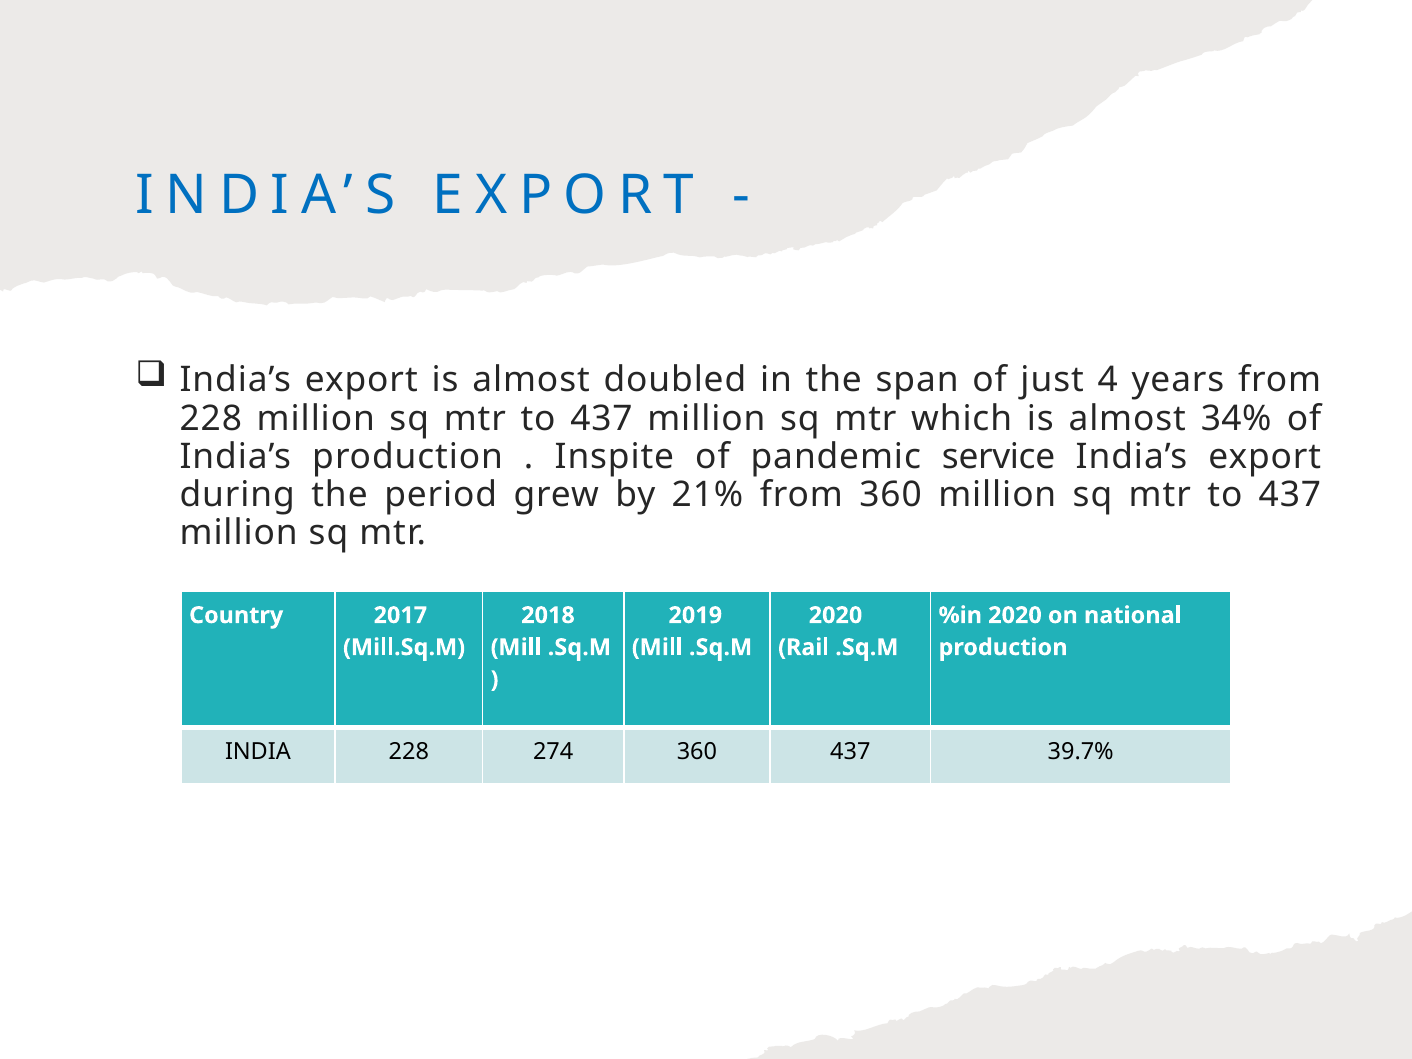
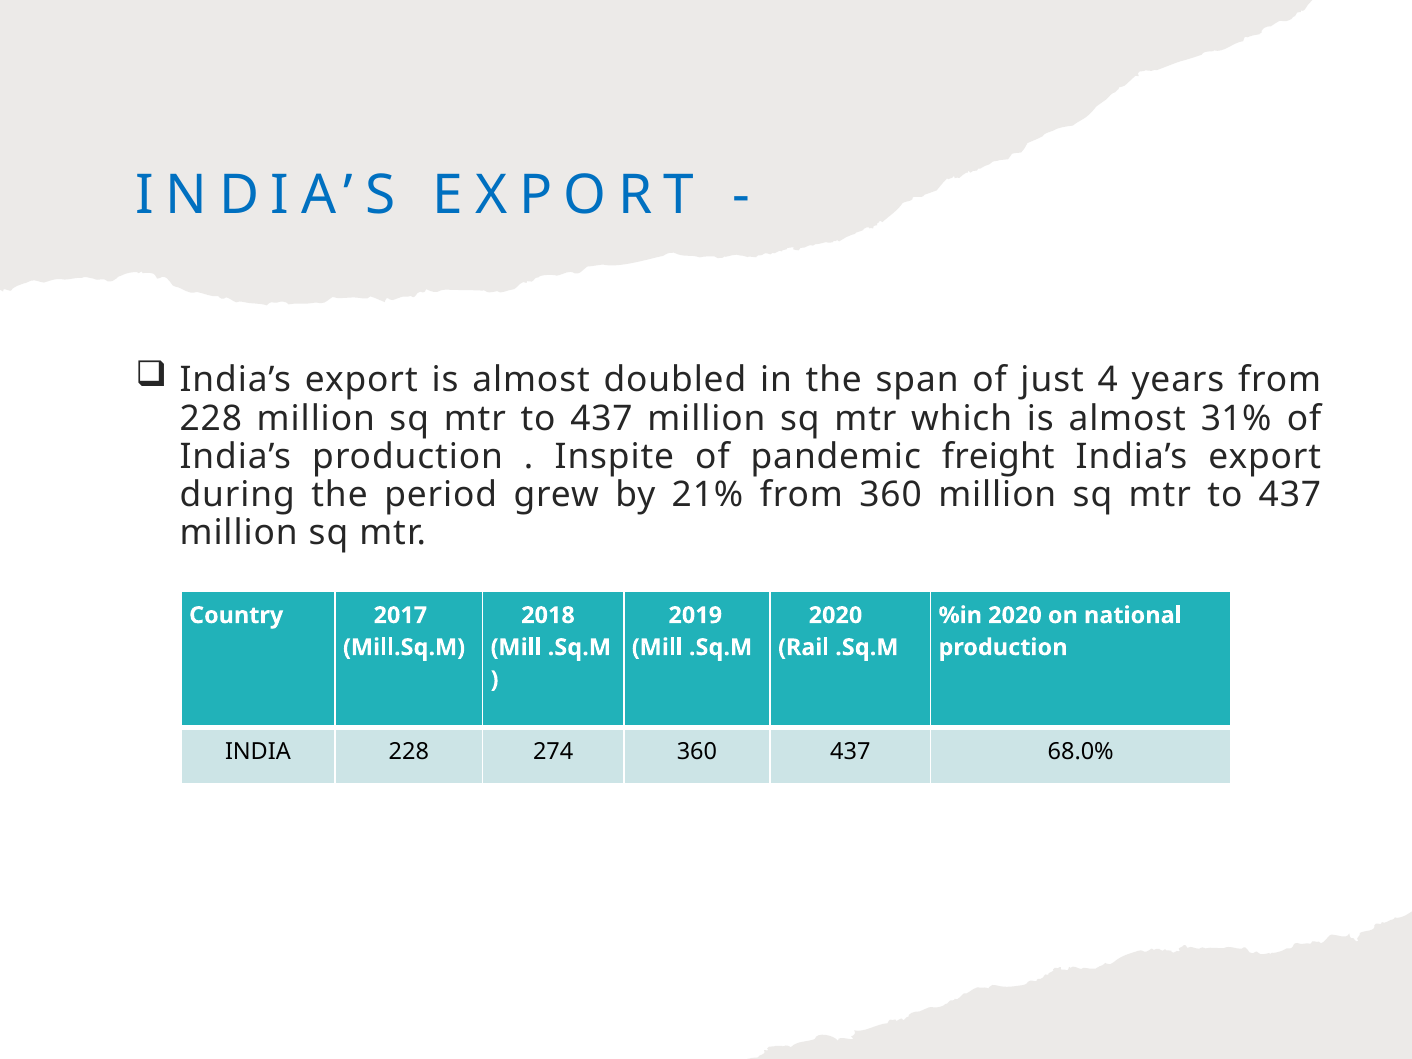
34%: 34% -> 31% (1236, 418)
service: service -> freight (998, 457)
39.7%: 39.7% -> 68.0% (1081, 752)
